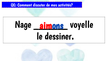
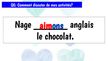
voyelle: voyelle -> anglais (82, 24)
dessiner: dessiner -> chocolat (59, 36)
